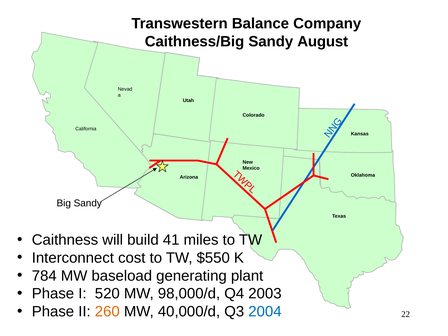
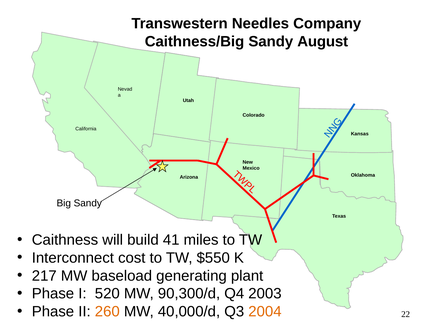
Balance: Balance -> Needles (260, 23)
784: 784 -> 217 (44, 276)
98,000/d: 98,000/d -> 90,300/d (189, 294)
2004 colour: blue -> orange (265, 312)
